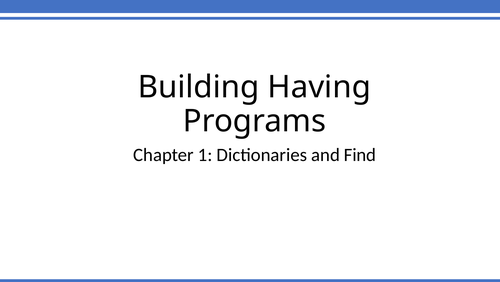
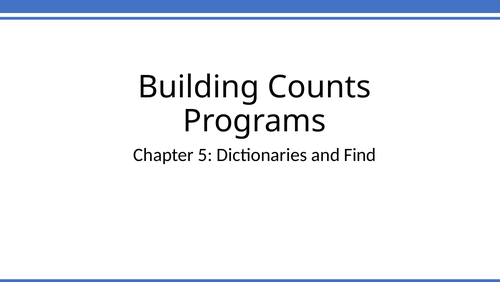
Having: Having -> Counts (319, 87)
1: 1 -> 5 (205, 154)
